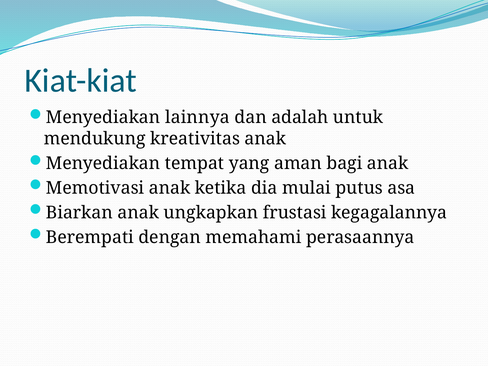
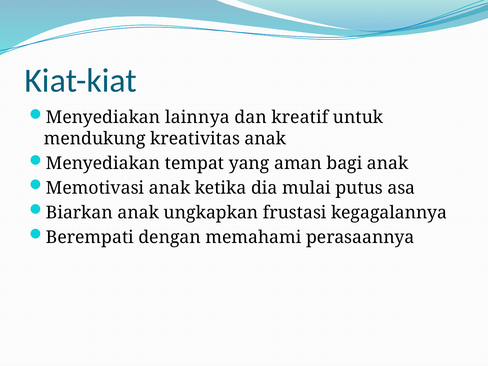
adalah: adalah -> kreatif (300, 117)
